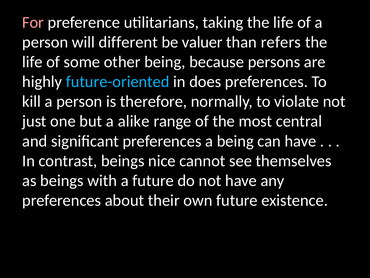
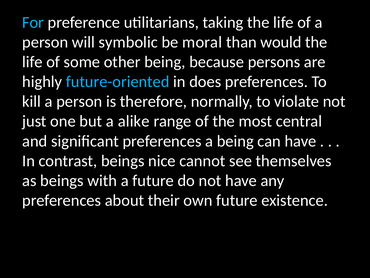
For colour: pink -> light blue (33, 22)
different: different -> symbolic (128, 42)
valuer: valuer -> moral (202, 42)
refers: refers -> would (281, 42)
